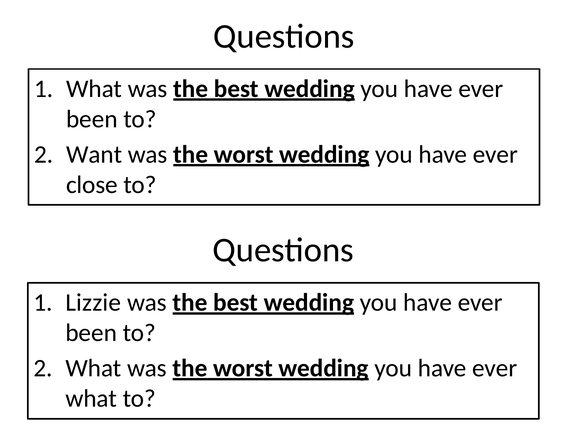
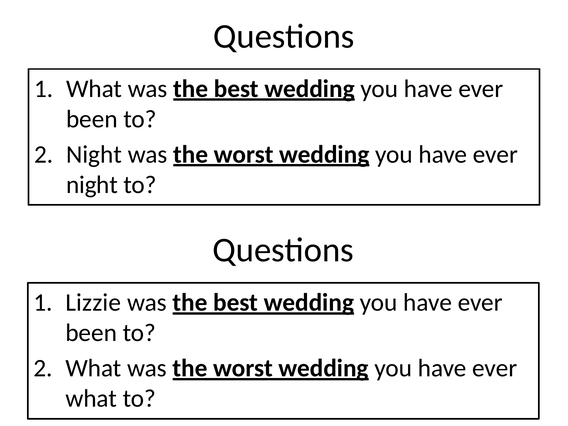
Want: Want -> Night (94, 154)
close: close -> night (92, 185)
